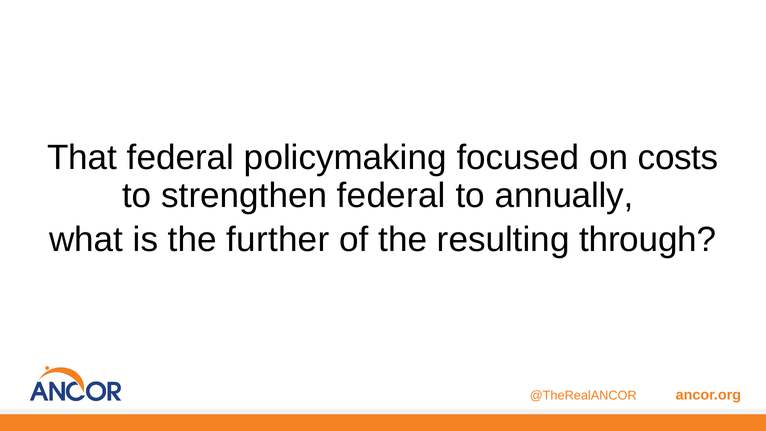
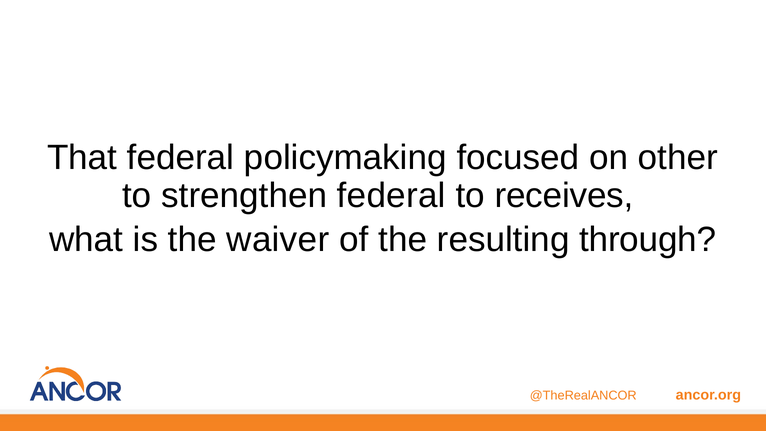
costs: costs -> other (678, 158)
annually: annually -> receives (564, 195)
further: further -> waiver (278, 239)
